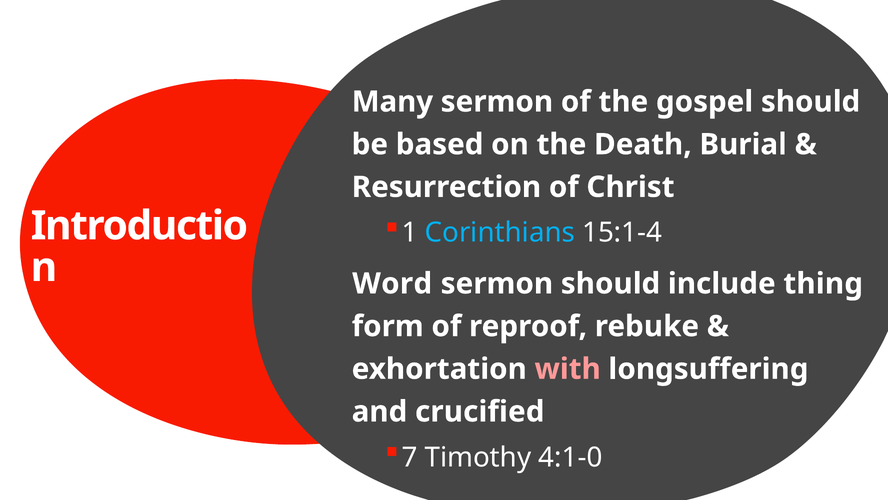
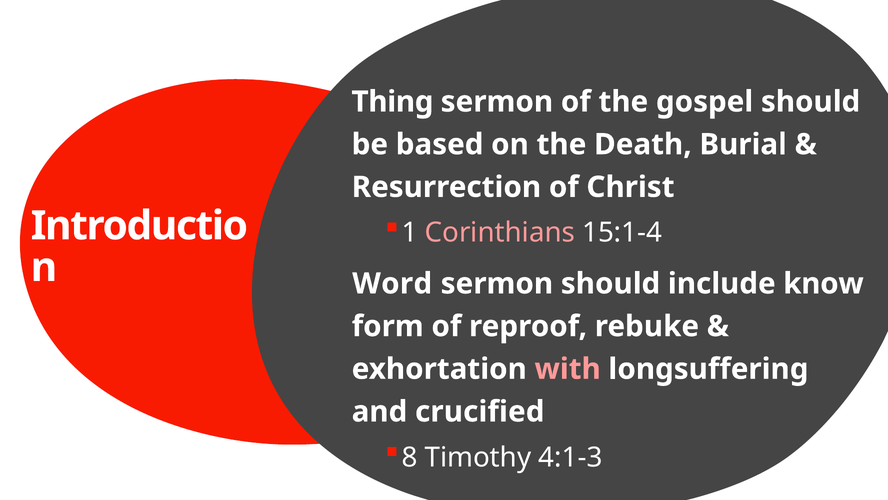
Many: Many -> Thing (392, 102)
Corinthians colour: light blue -> pink (500, 233)
thing: thing -> know (823, 283)
7: 7 -> 8 (410, 457)
4:1-0: 4:1-0 -> 4:1-3 (570, 457)
